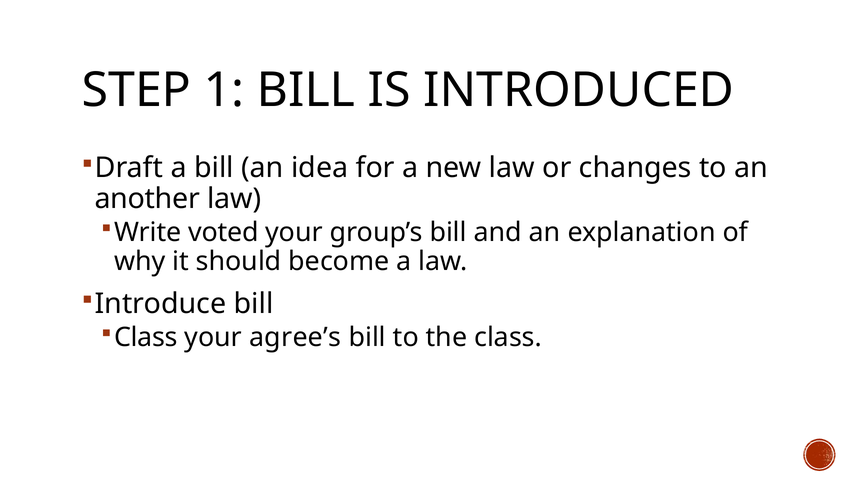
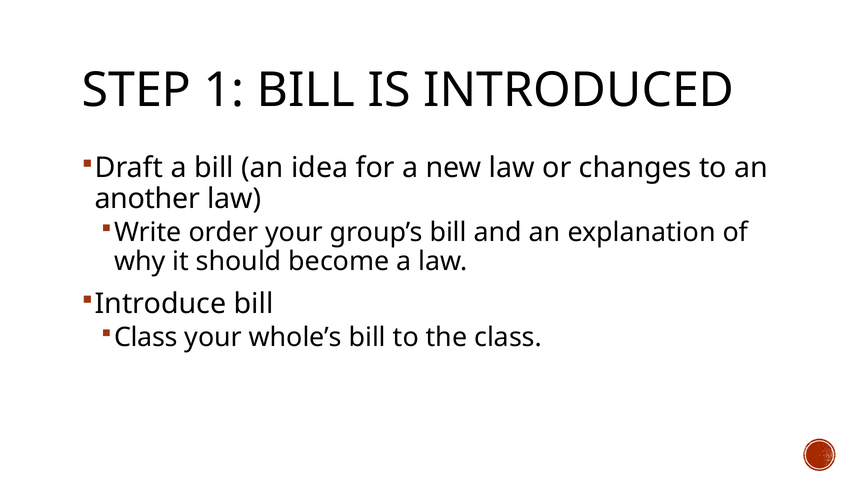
voted: voted -> order (223, 232)
agree’s: agree’s -> whole’s (295, 338)
